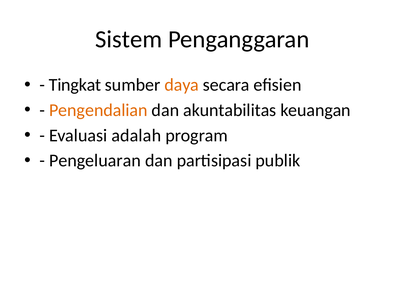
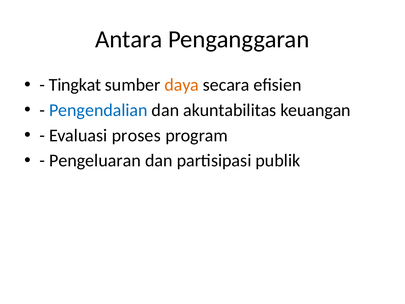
Sistem: Sistem -> Antara (129, 39)
Pengendalian colour: orange -> blue (98, 110)
adalah: adalah -> proses (136, 135)
